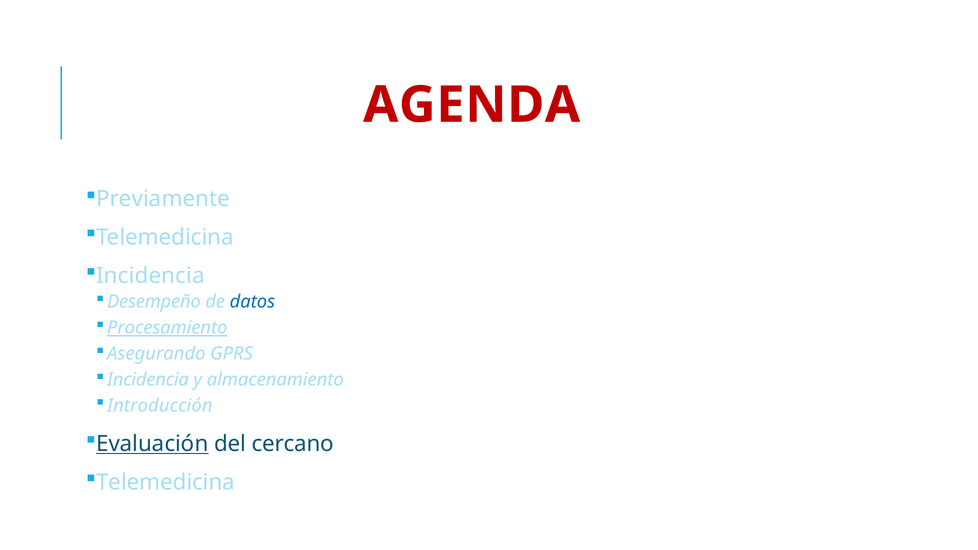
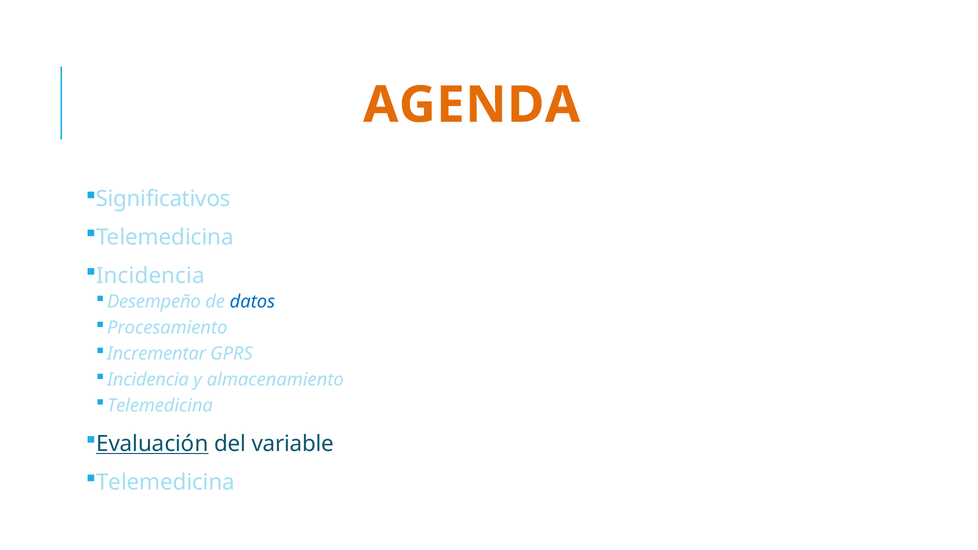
AGENDA colour: red -> orange (472, 105)
Previamente: Previamente -> Significativos (163, 199)
Procesamiento underline: present -> none (167, 328)
Asegurando: Asegurando -> Incrementar (156, 354)
Introducción: Introducción -> Telemedicina (160, 406)
cercano: cercano -> variable (293, 444)
